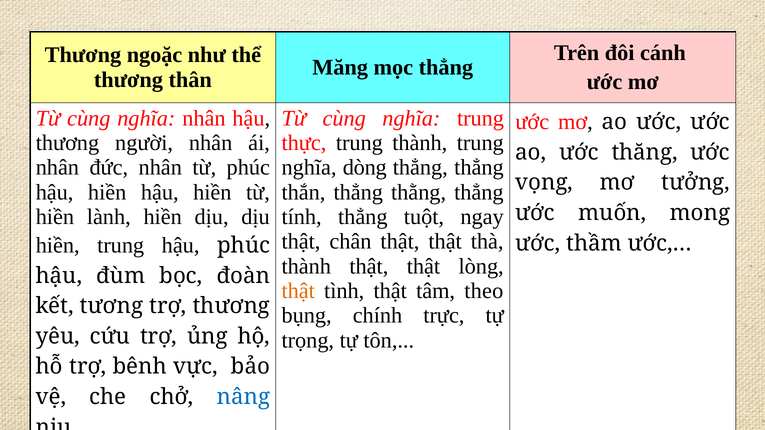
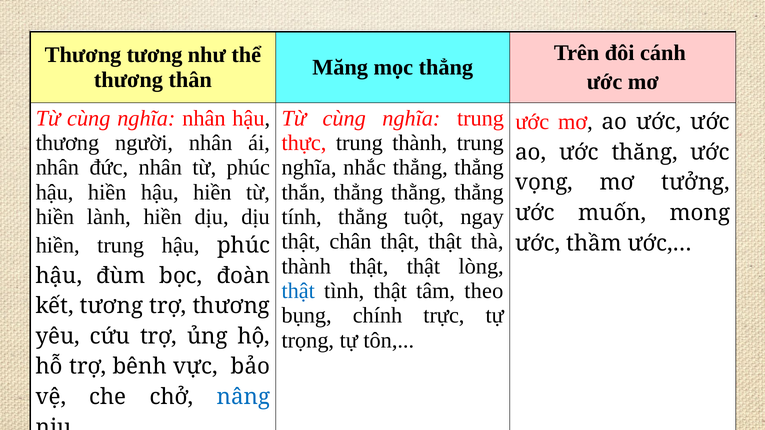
Thương ngoặc: ngoặc -> tương (155, 55)
dòng: dòng -> nhắc (365, 168)
thật colour: orange -> blue (298, 291)
